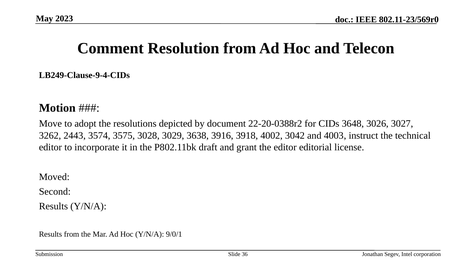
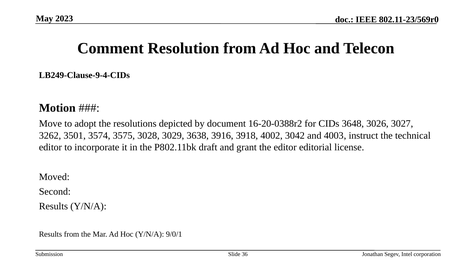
22-20-0388r2: 22-20-0388r2 -> 16-20-0388r2 (275, 124)
2443: 2443 -> 3501 (75, 136)
